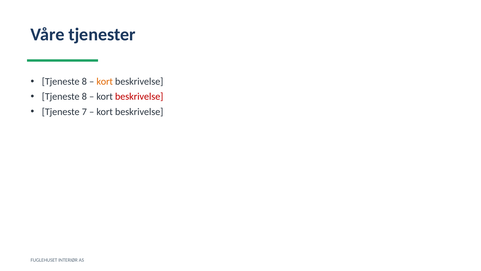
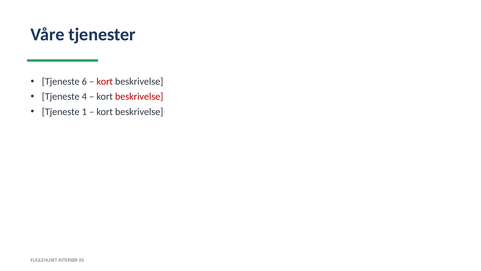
8: 8 -> 6 (84, 81)
kort colour: orange -> red (105, 81)
8: 8 -> 4 (84, 97)
7: 7 -> 1 (84, 112)
